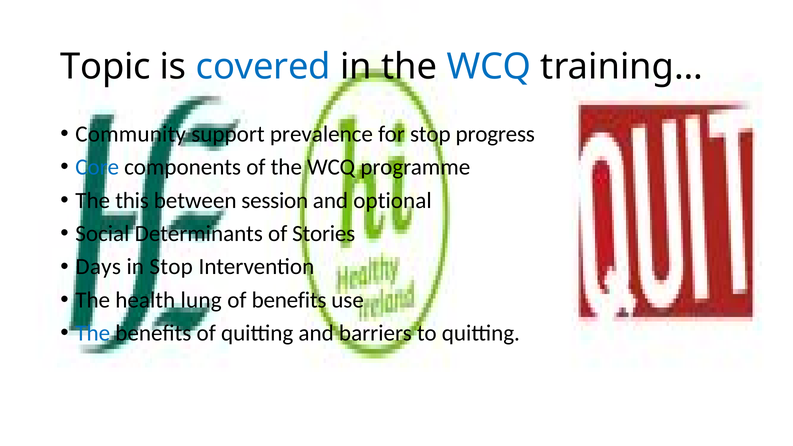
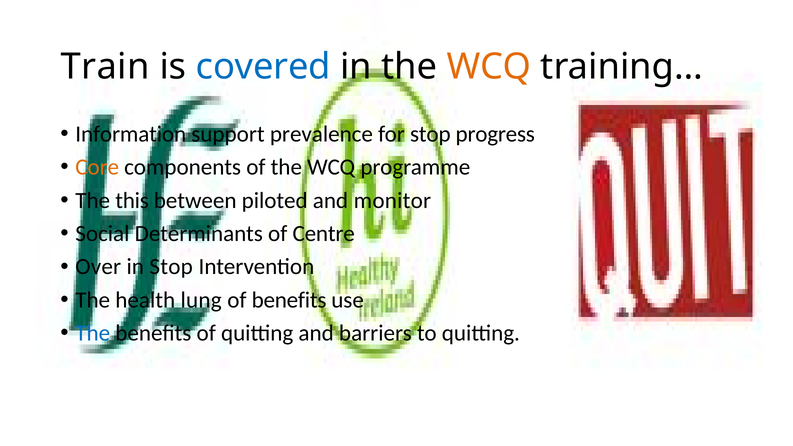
Topic: Topic -> Train (105, 67)
WCQ colour: blue -> orange (489, 67)
Community: Community -> Information (131, 134)
Core colour: blue -> orange (97, 167)
session: session -> piloted (275, 200)
optional: optional -> monitor (392, 200)
Stories: Stories -> Centre (324, 234)
Days: Days -> Over (98, 267)
